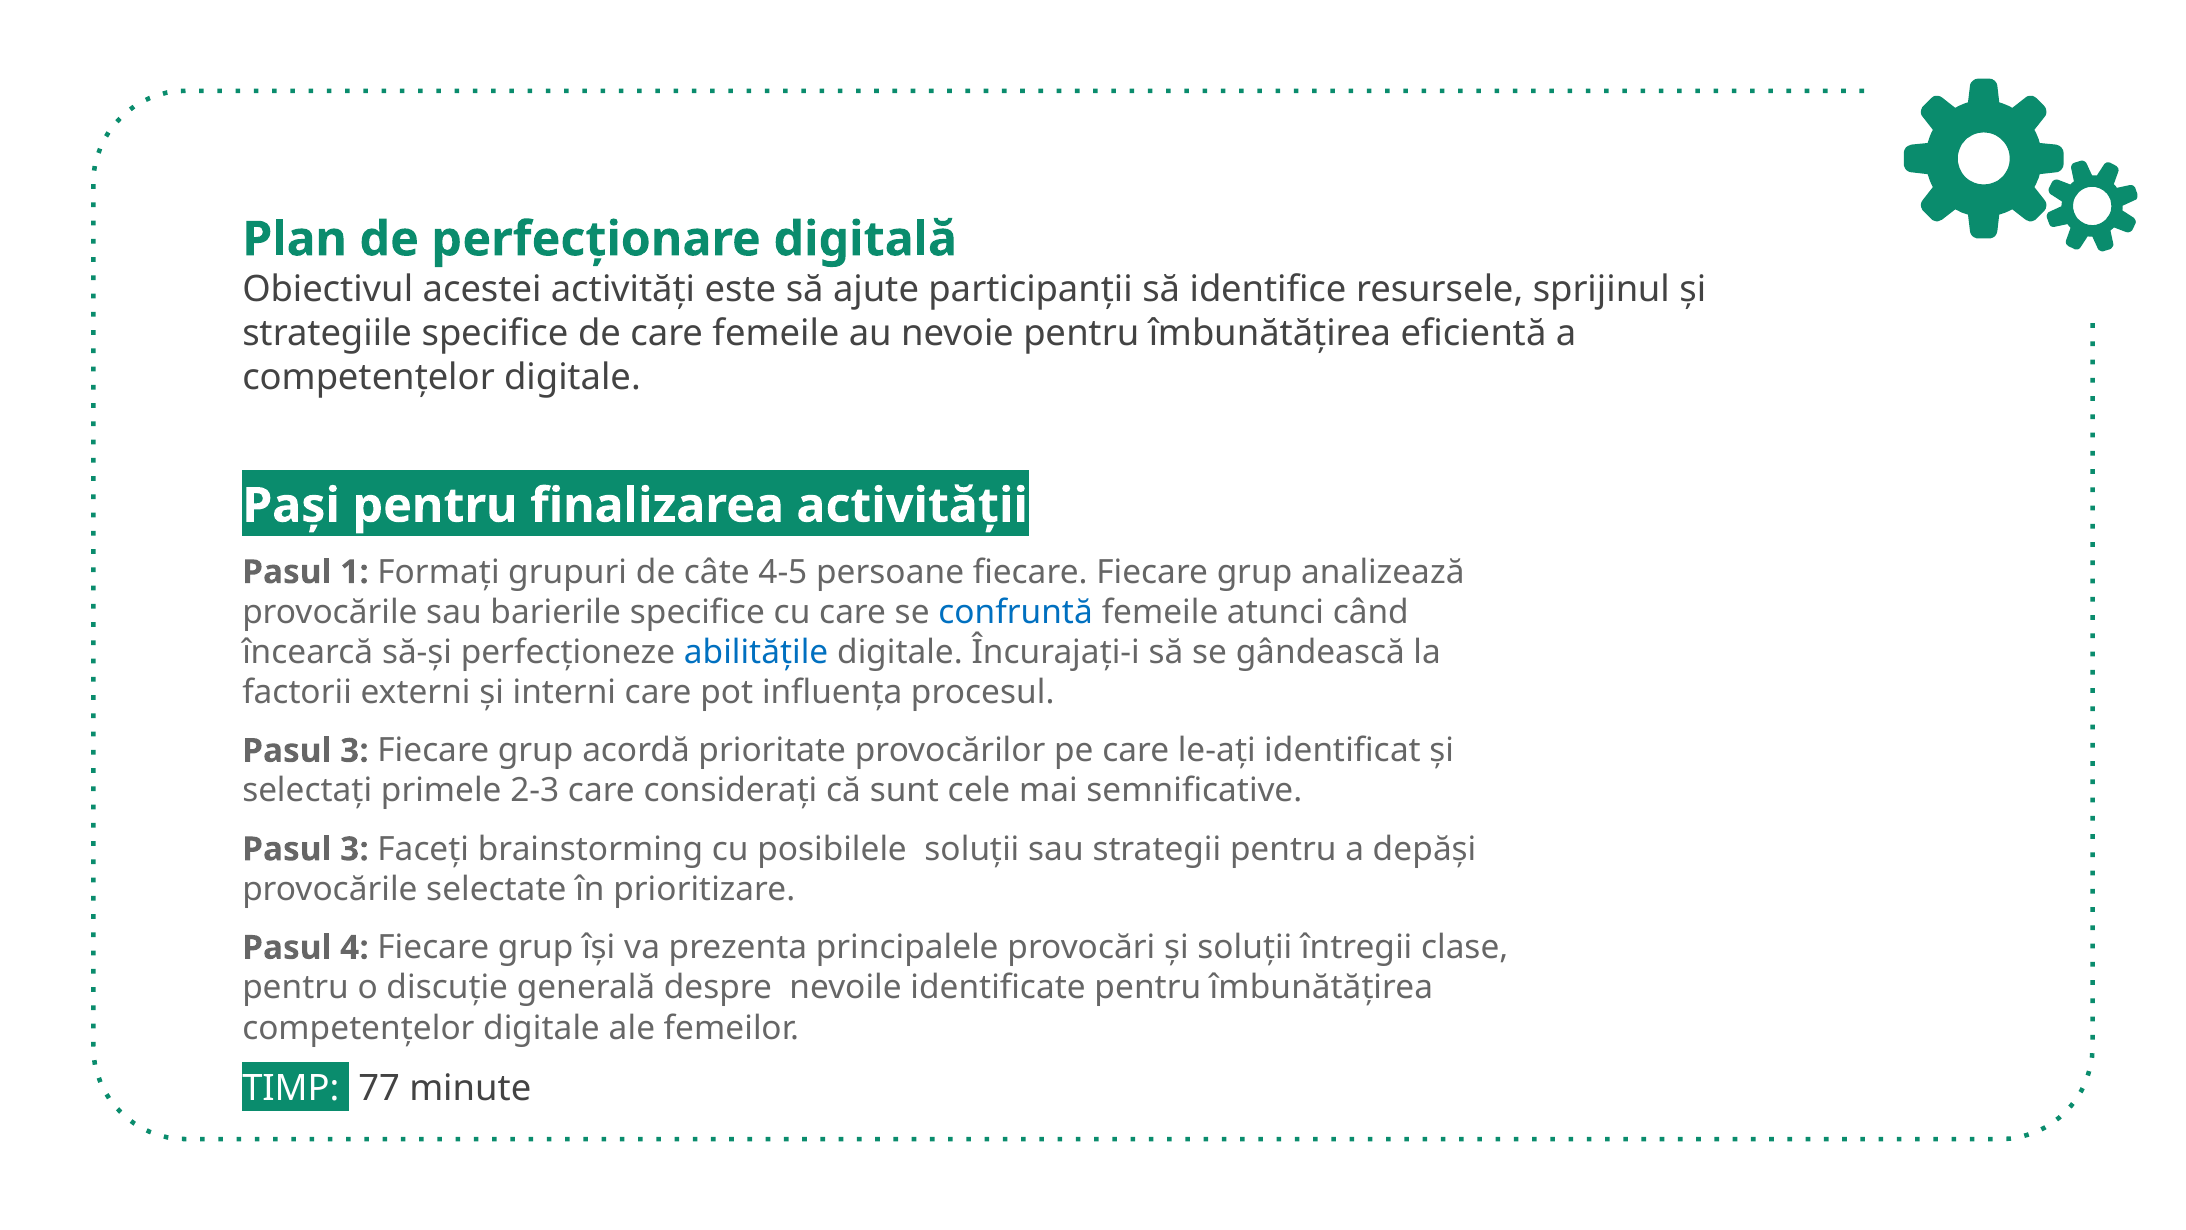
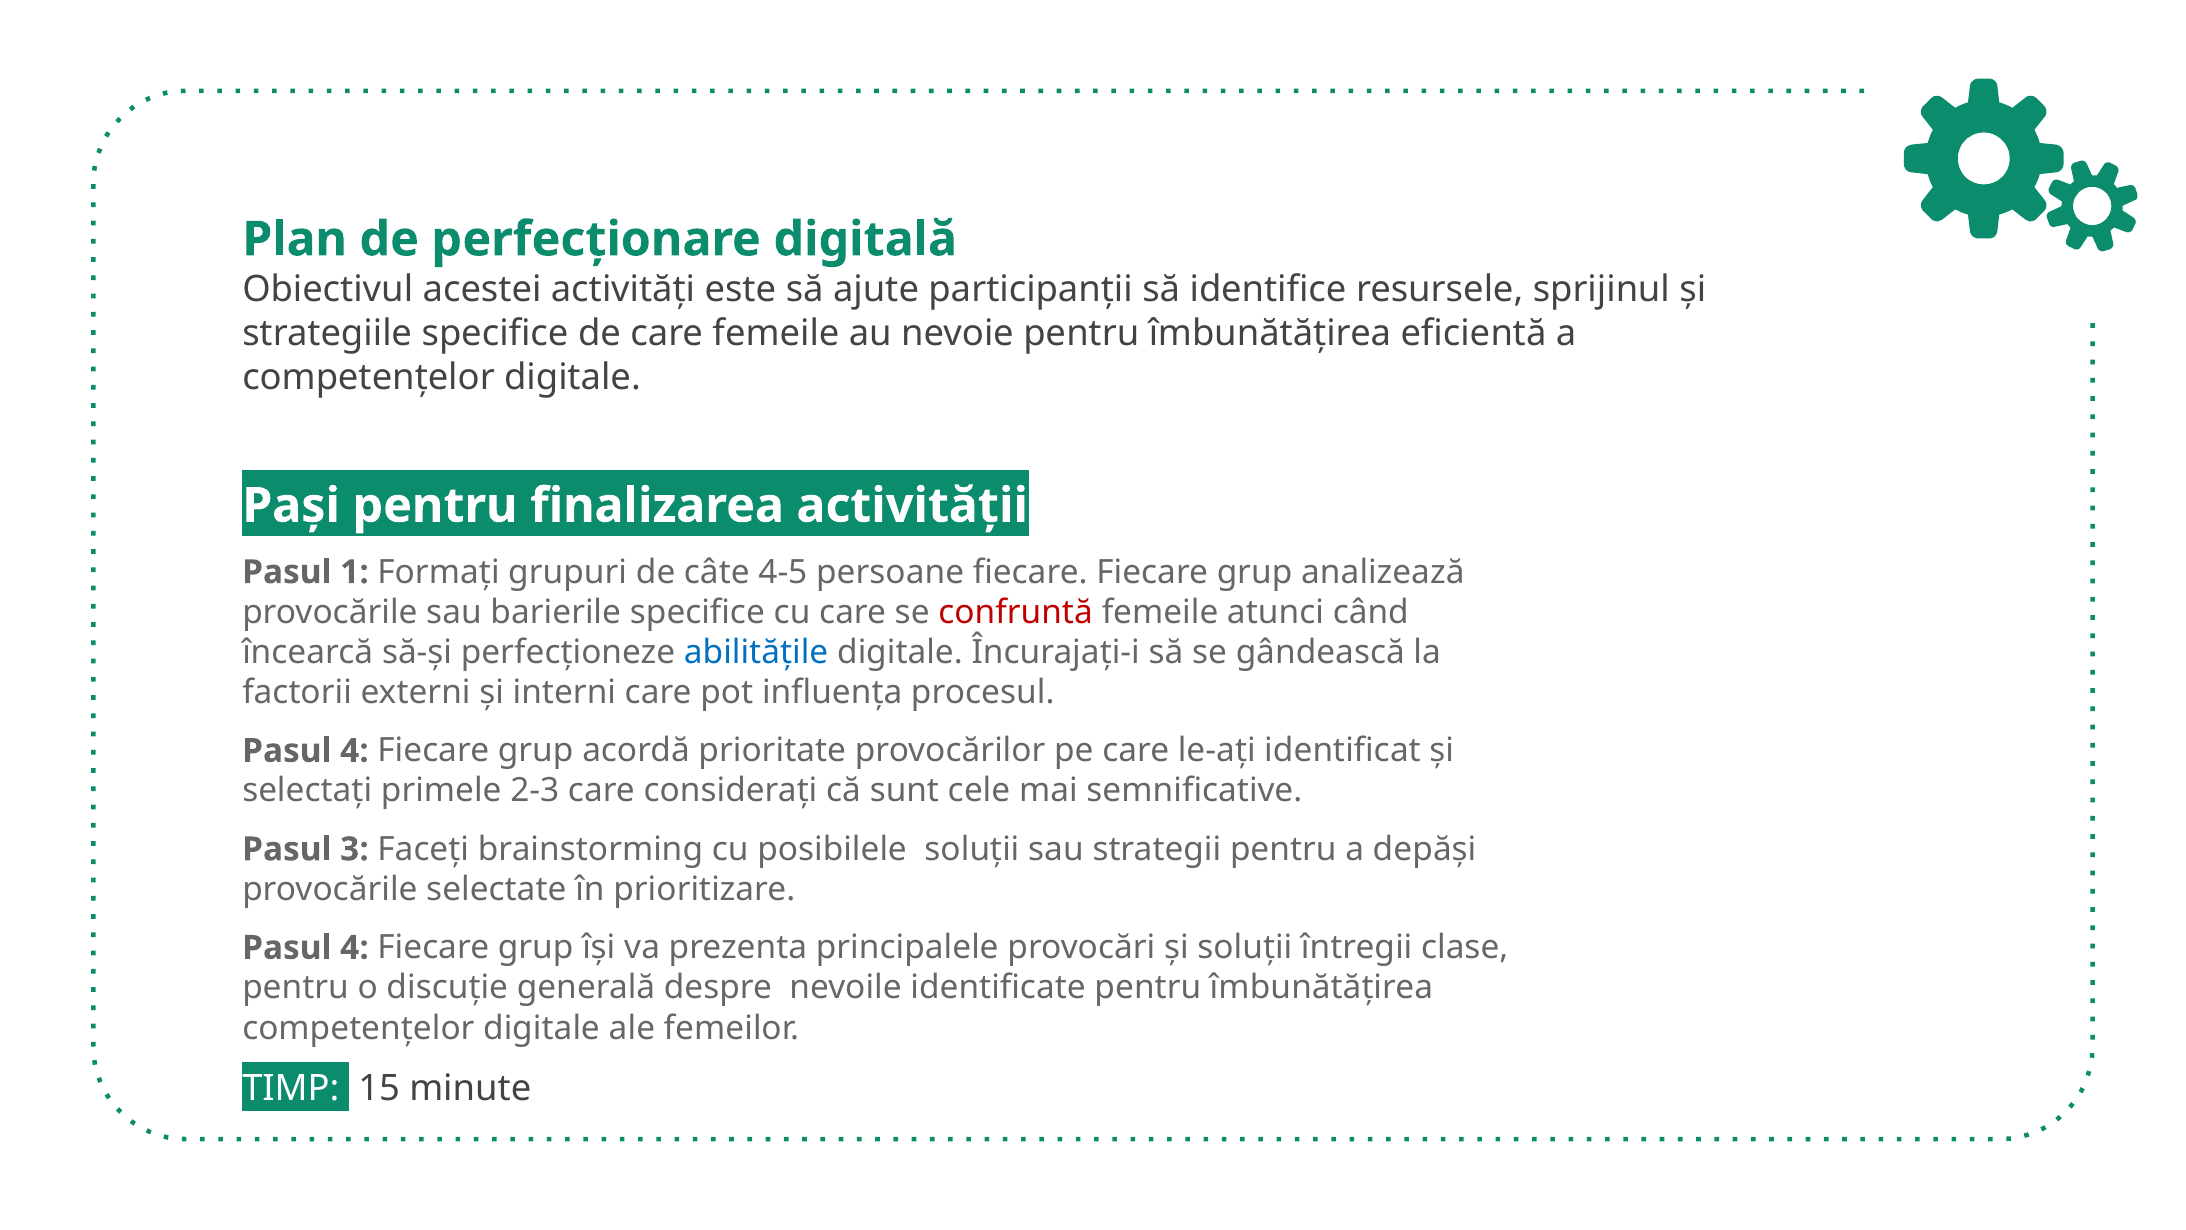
confruntă colour: blue -> red (1016, 612)
3: 3 -> 4 (354, 751)
77: 77 -> 15 (379, 1088)
